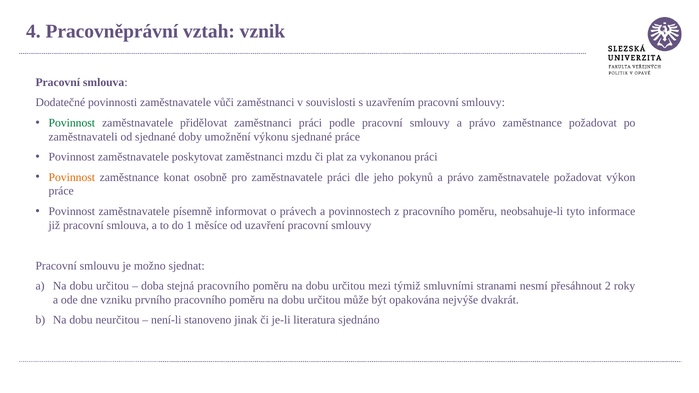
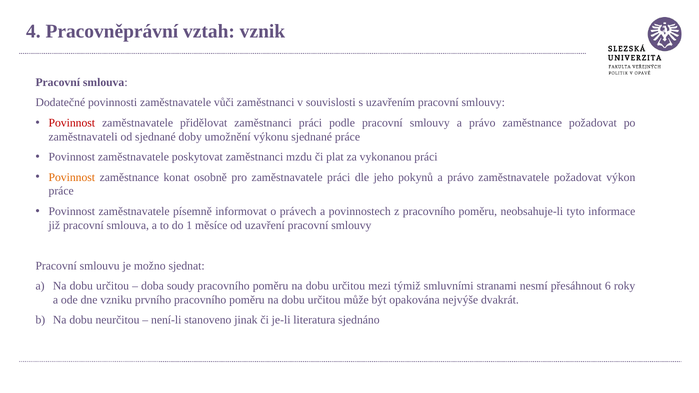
Povinnost colour: green -> red (72, 123)
stejná: stejná -> soudy (181, 286)
2: 2 -> 6 (608, 286)
